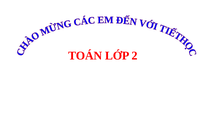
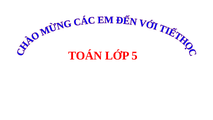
2: 2 -> 5 (135, 56)
